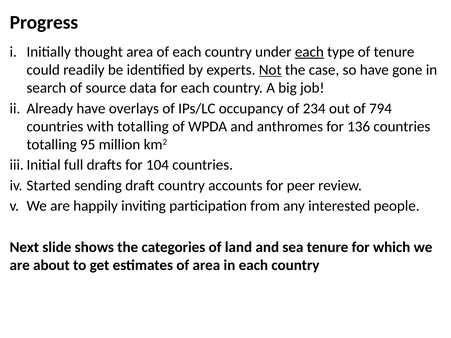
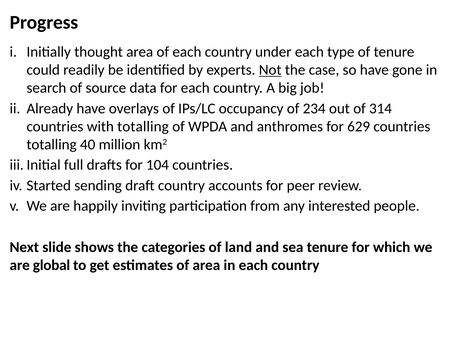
each underline: present -> none (309, 52)
794: 794 -> 314 (381, 108)
136: 136 -> 629 (359, 127)
95: 95 -> 40 (88, 145)
about: about -> global (52, 265)
